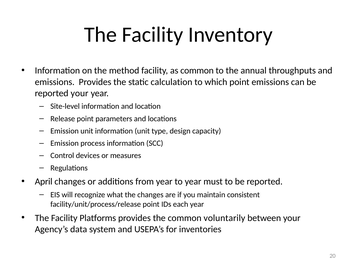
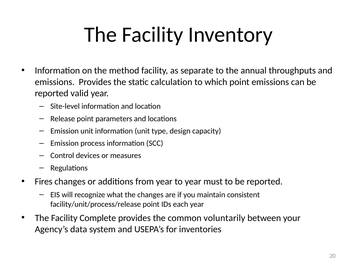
as common: common -> separate (197, 71)
reported your: your -> valid (80, 93)
April: April -> Fires (44, 181)
Platforms: Platforms -> Complete (98, 218)
